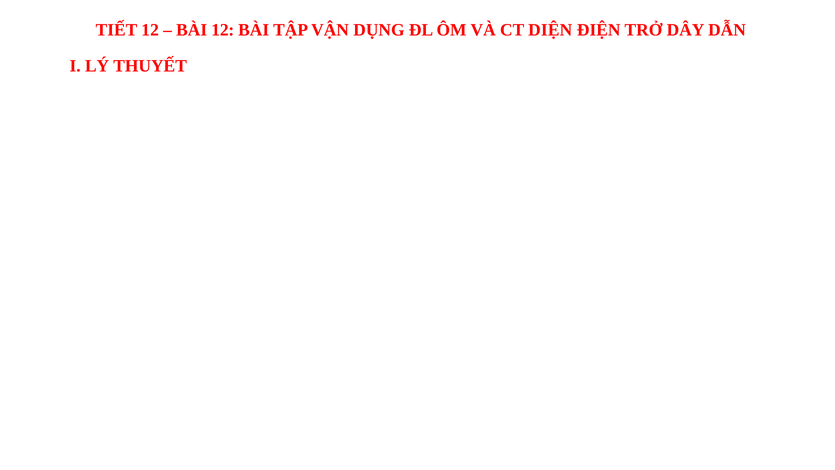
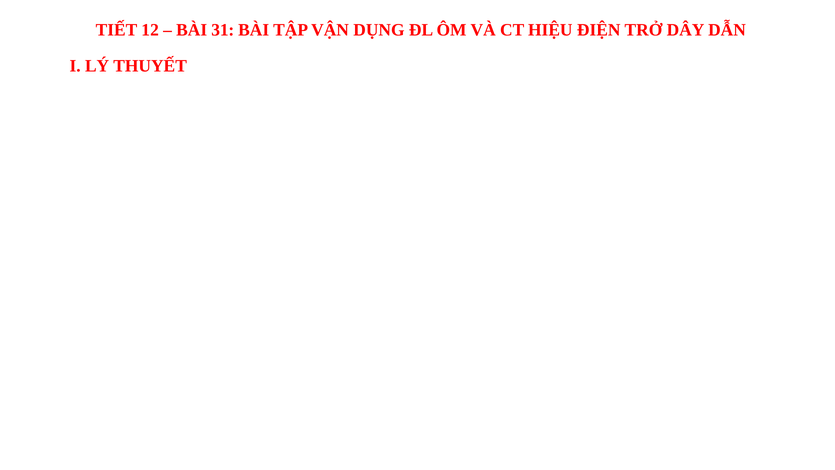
BÀI 12: 12 -> 31 (223, 30)
DIỆN: DIỆN -> HIỆU (550, 30)
